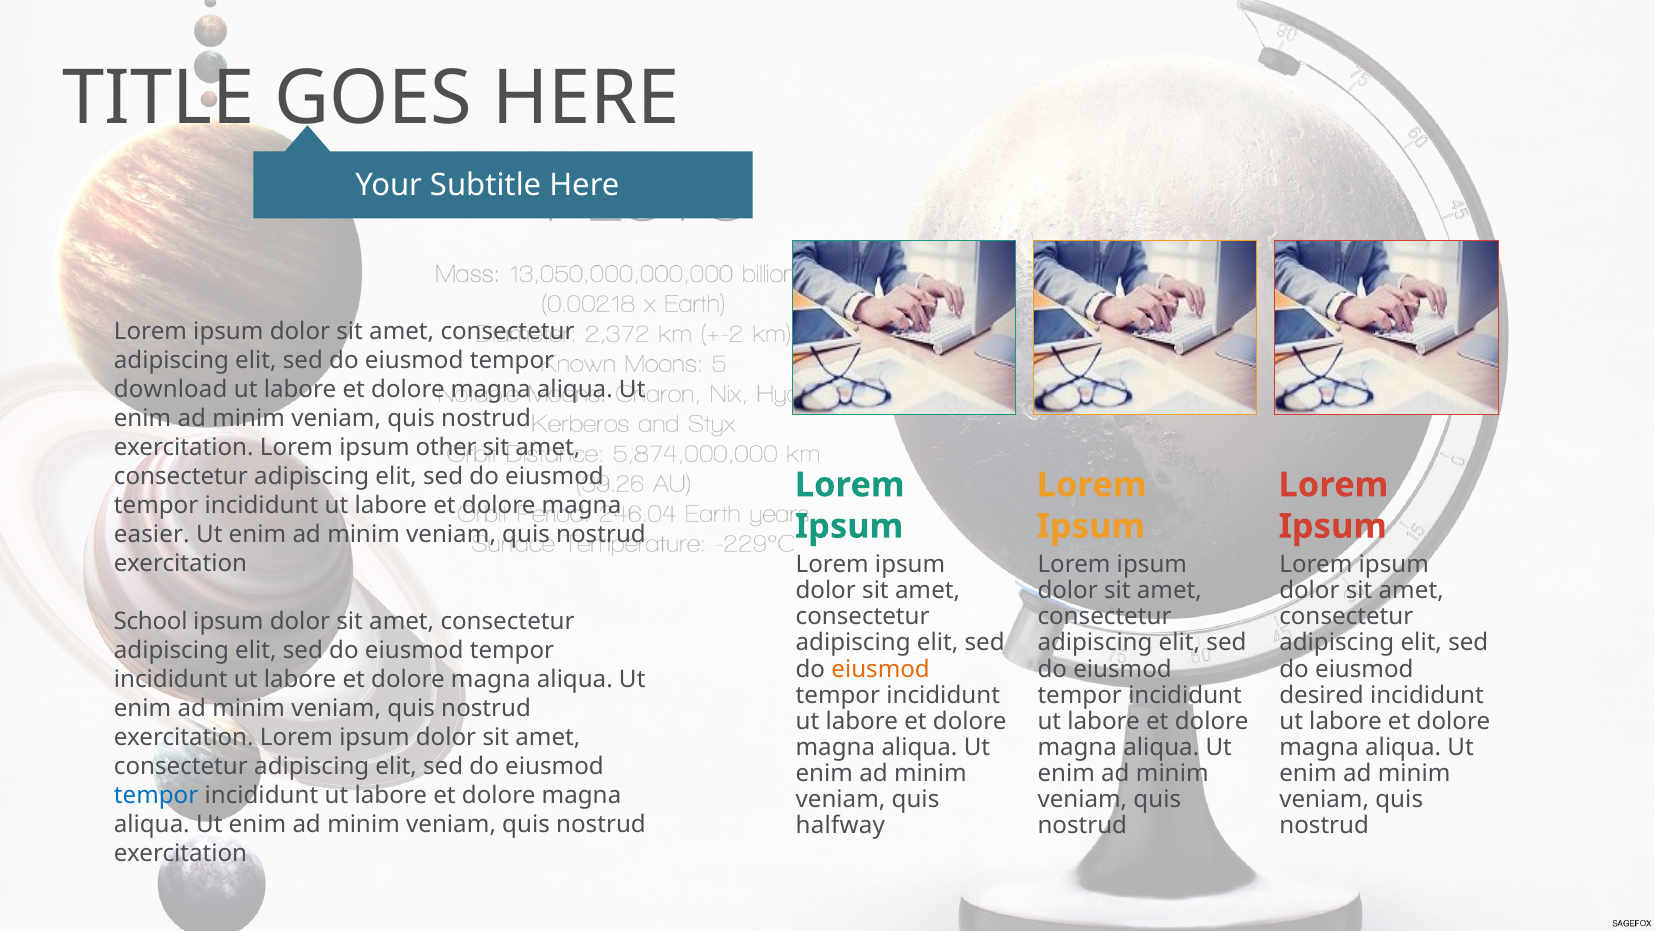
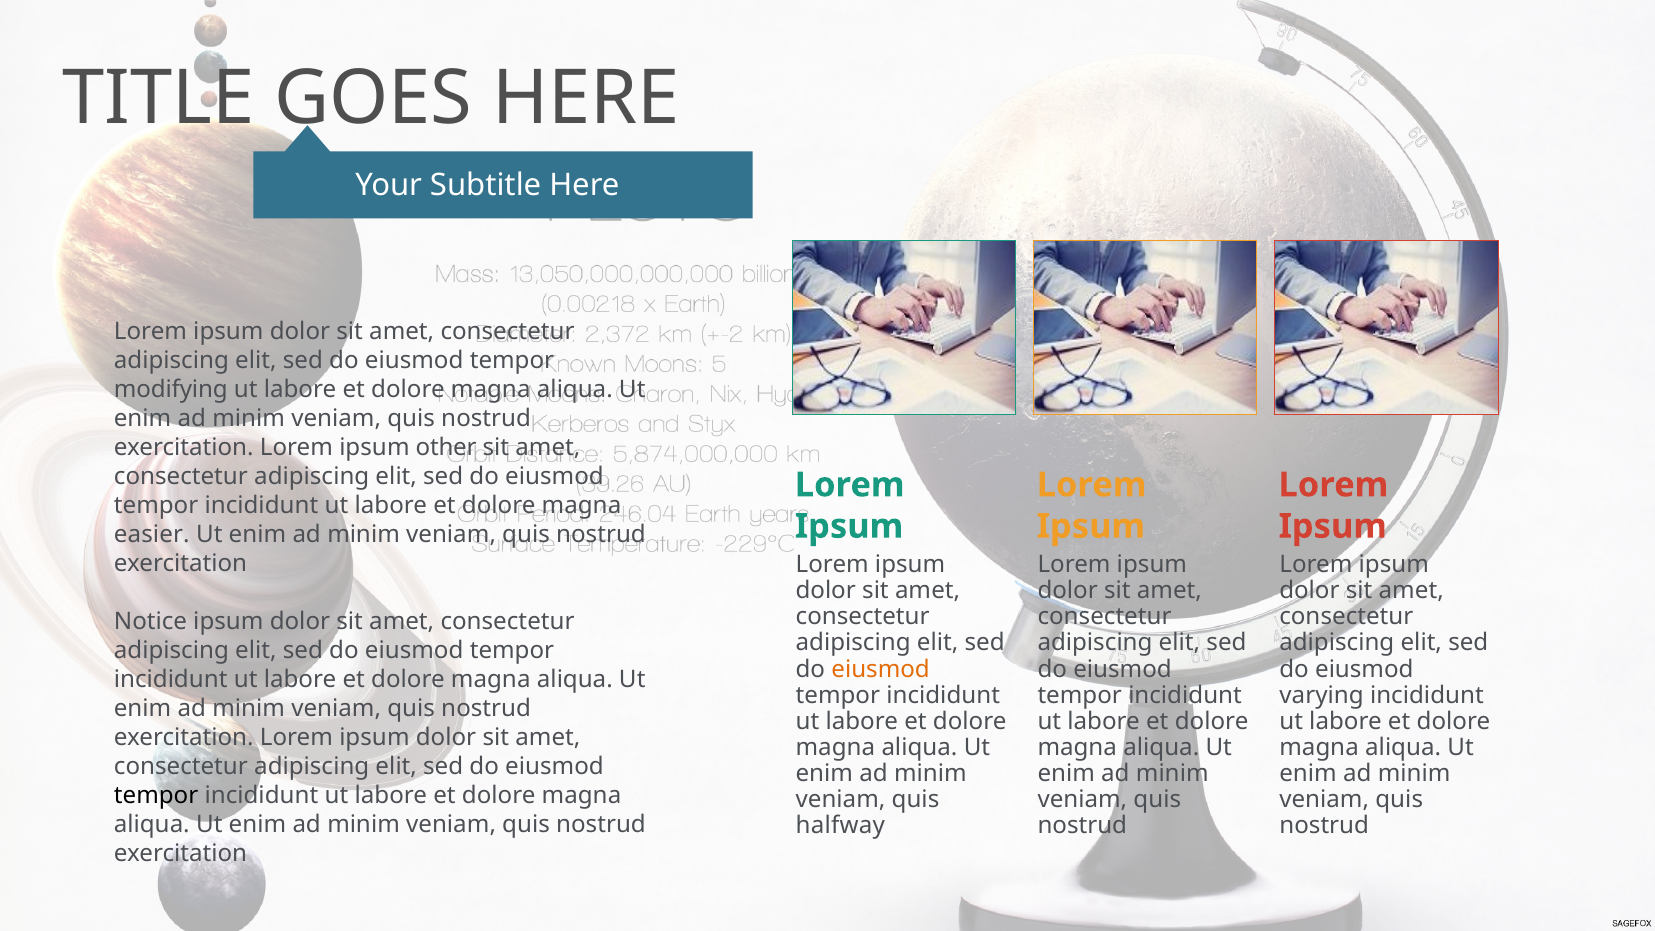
download: download -> modifying (171, 390)
School: School -> Notice (150, 621)
desired: desired -> varying (1322, 695)
tempor colour: blue -> black (156, 795)
